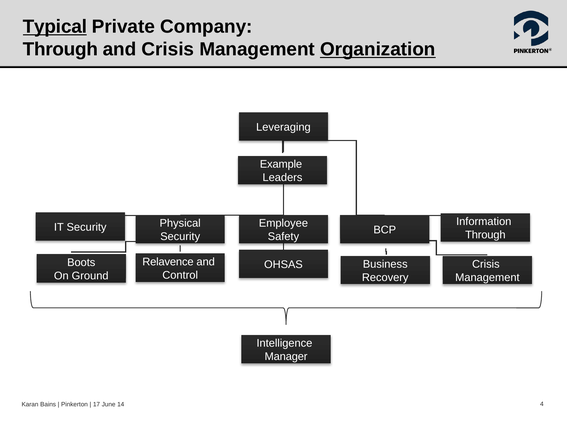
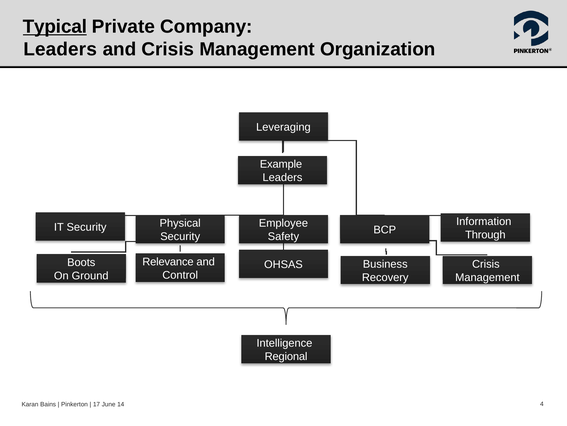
Through: Through -> Leaders (60, 49)
Organization underline: present -> none (378, 49)
Relavence: Relavence -> Relevance (168, 261)
Manager: Manager -> Regional (286, 356)
